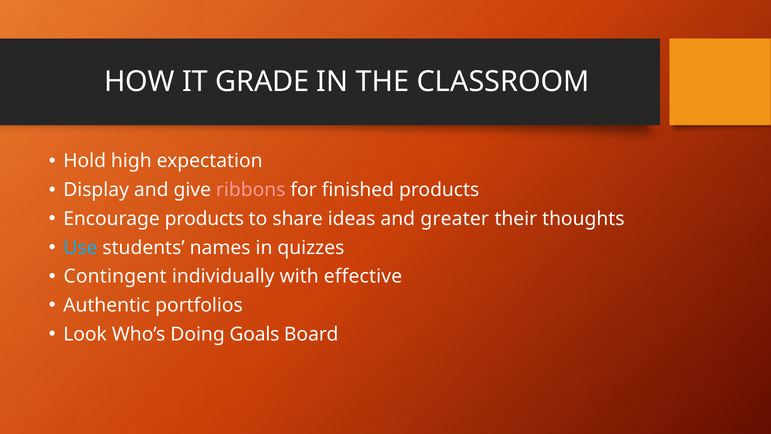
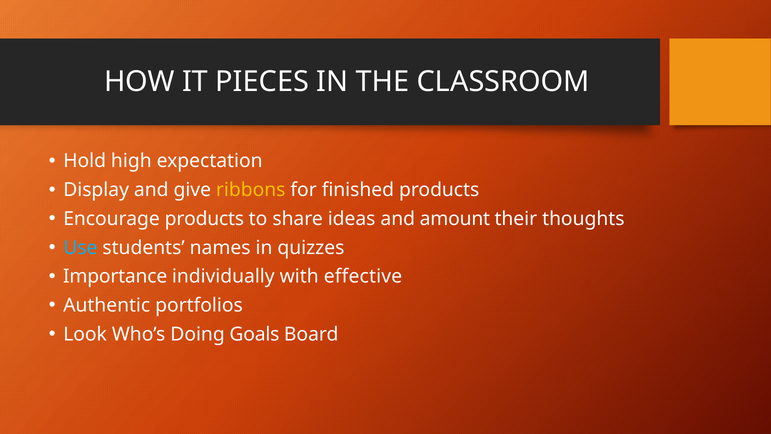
GRADE: GRADE -> PIECES (262, 82)
ribbons colour: pink -> yellow (251, 190)
greater: greater -> amount (455, 219)
Contingent: Contingent -> Importance (115, 276)
